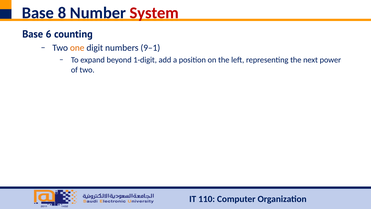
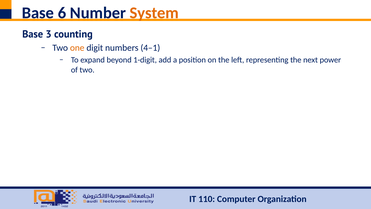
8: 8 -> 6 (62, 13)
System colour: red -> orange (154, 13)
6: 6 -> 3 (49, 34)
9–1: 9–1 -> 4–1 (150, 48)
